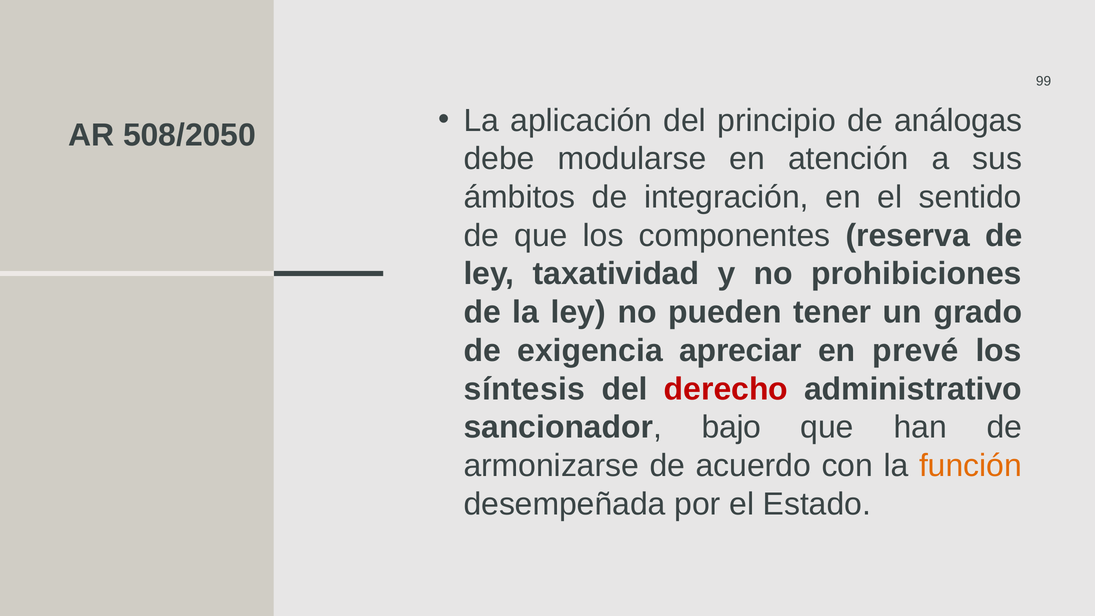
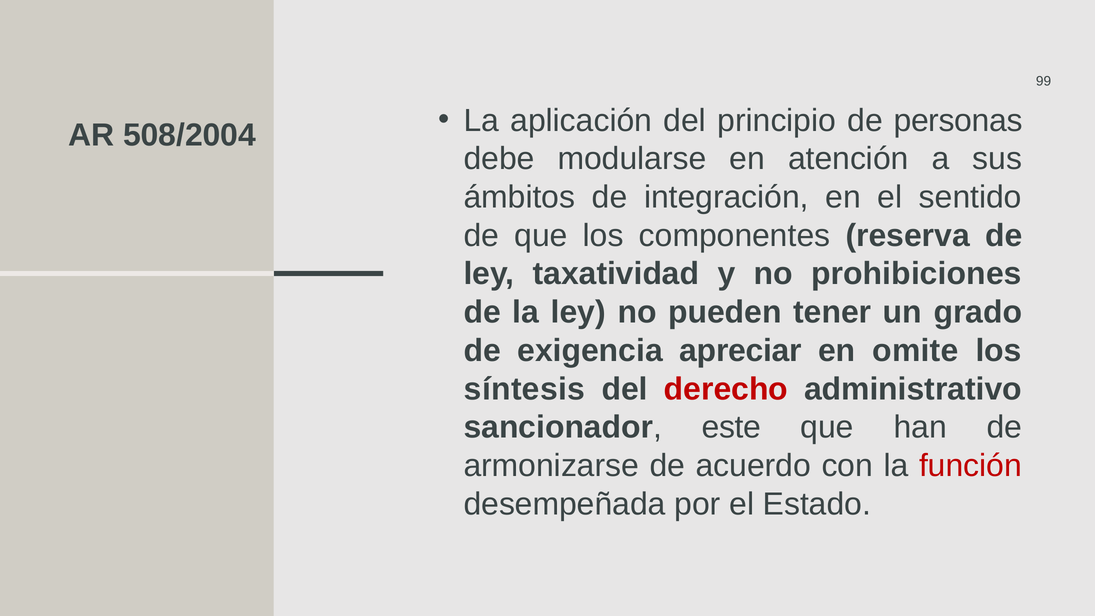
análogas: análogas -> personas (958, 121)
508/2050: 508/2050 -> 508/2004 (190, 135)
prevé: prevé -> omite (915, 351)
bajo: bajo -> este (731, 427)
función colour: orange -> red (970, 466)
